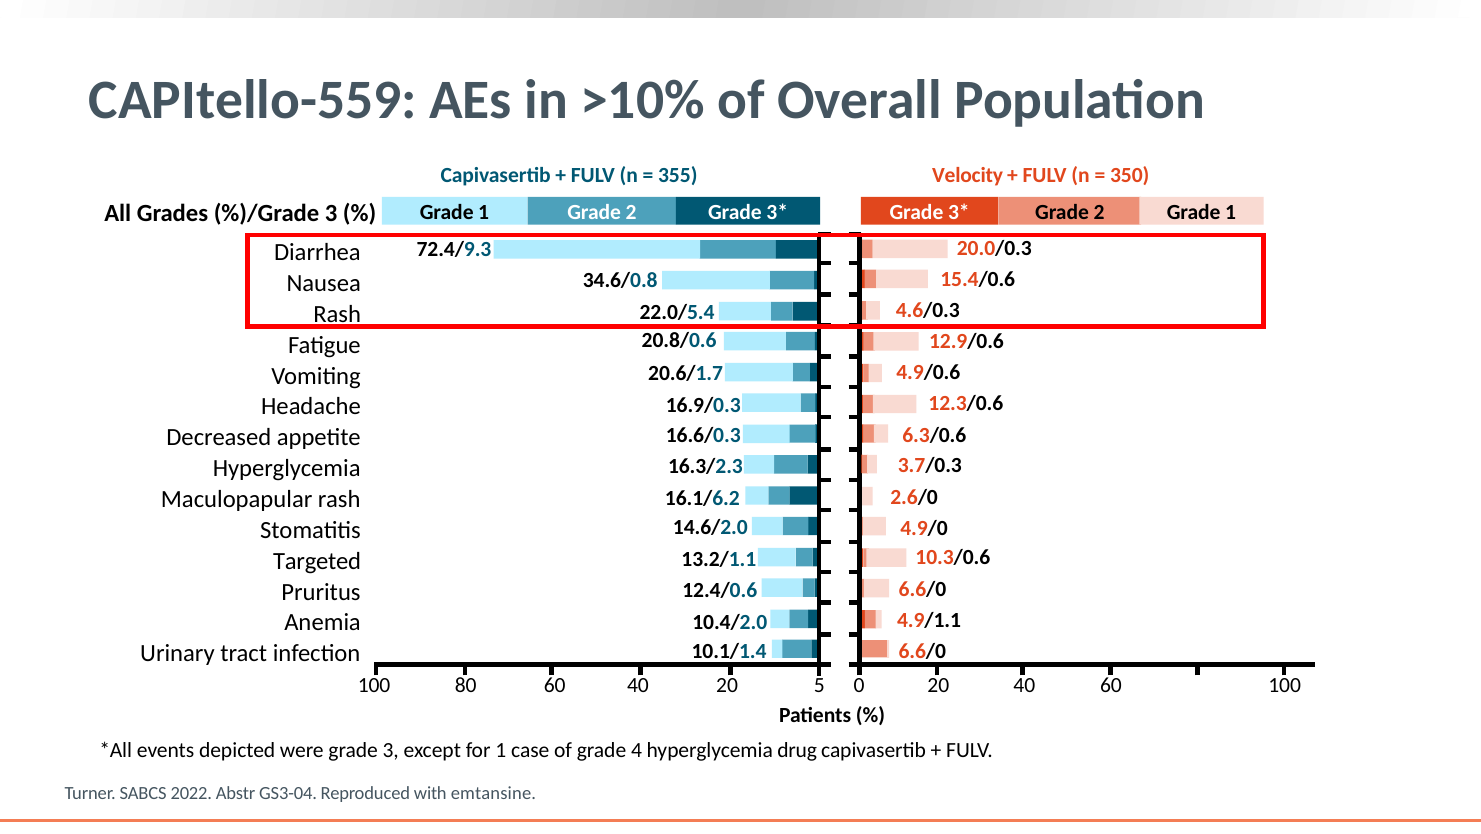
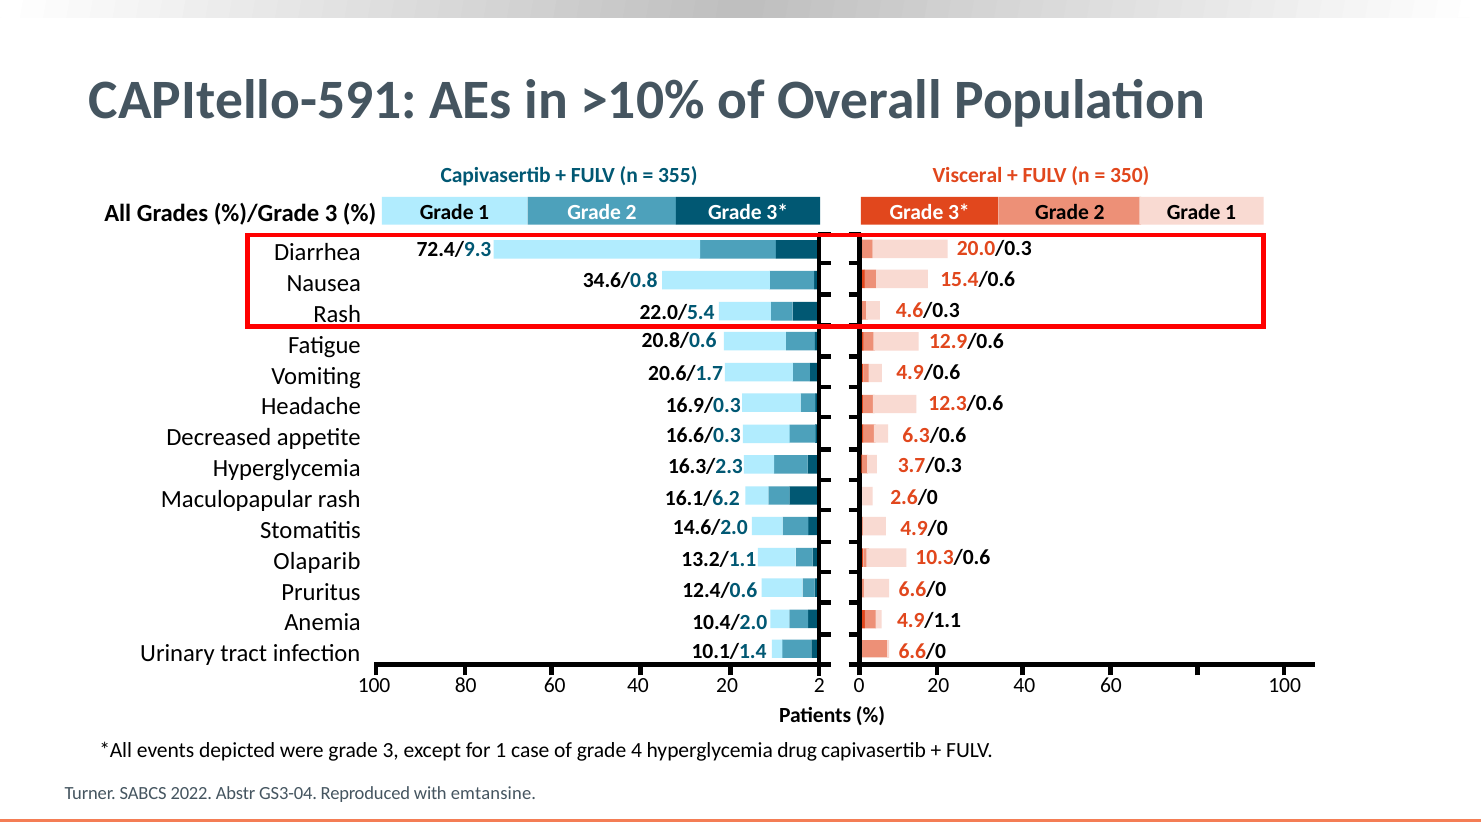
CAPItello-559: CAPItello-559 -> CAPItello-591 (253, 100)
Velocity: Velocity -> Visceral (967, 176)
Targeted: Targeted -> Olaparib (317, 561)
20 5: 5 -> 2 (819, 685)
